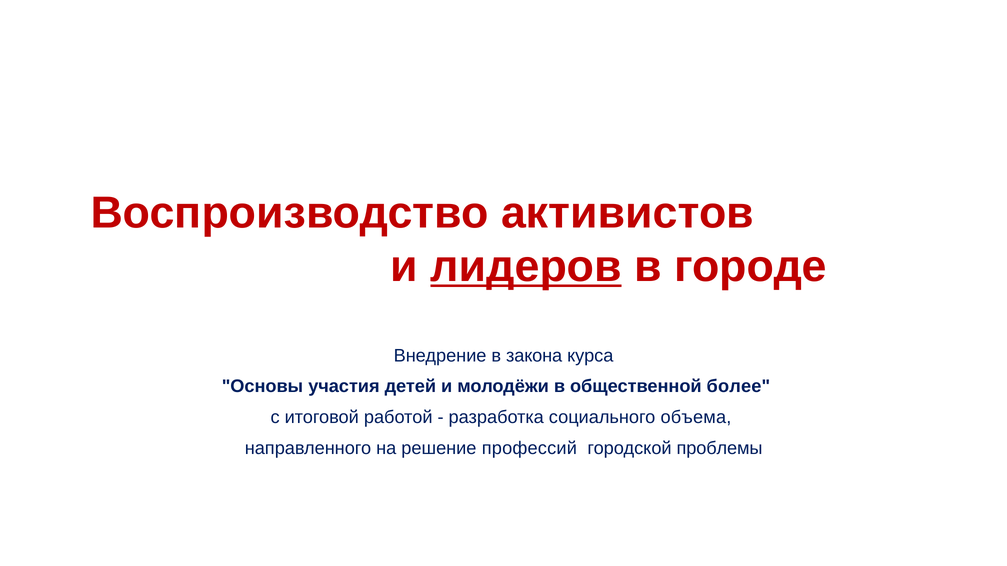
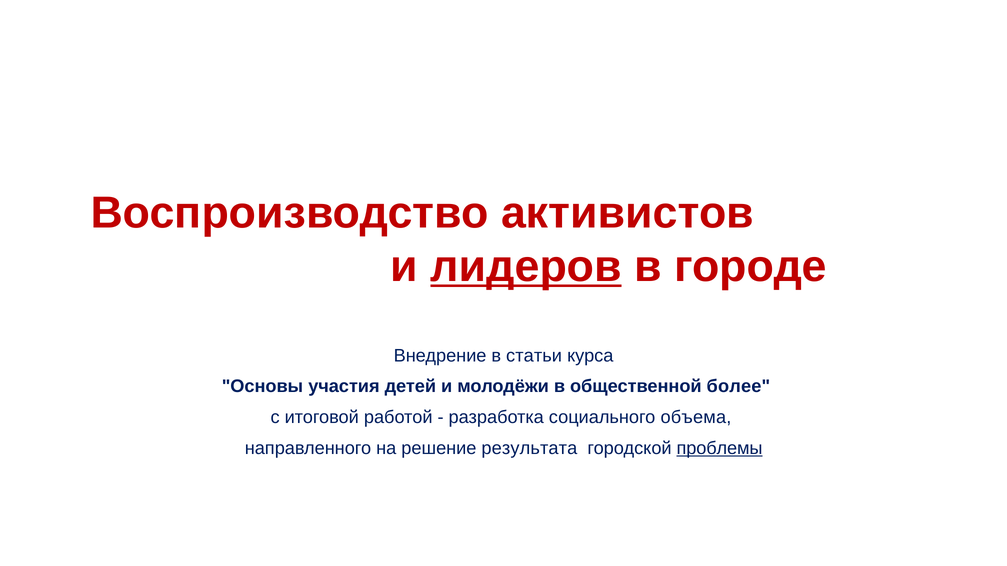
закона: закона -> статьи (534, 356)
профессий: профессий -> результата (529, 448)
проблемы underline: none -> present (720, 448)
